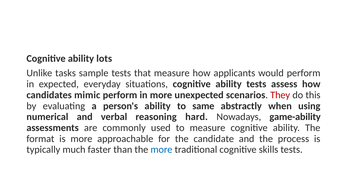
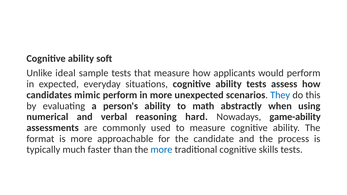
lots: lots -> soft (104, 59)
tasks: tasks -> ideal (65, 73)
They colour: red -> blue (280, 95)
same: same -> math (203, 106)
